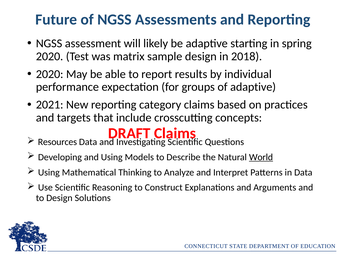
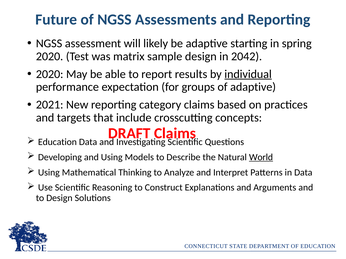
2018: 2018 -> 2042 (247, 56)
individual underline: none -> present (248, 74)
Resources: Resources -> Education (57, 142)
